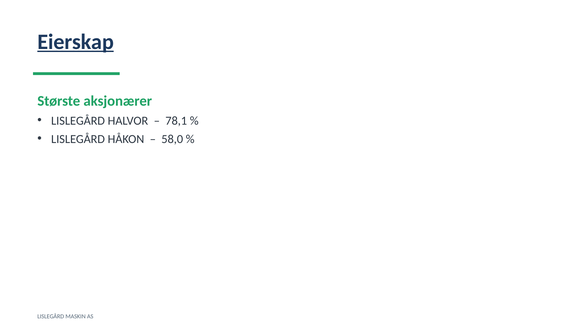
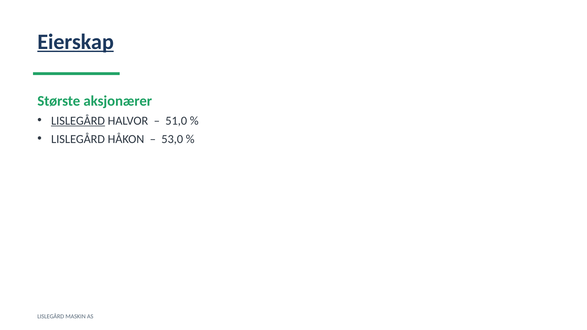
LISLEGÅRD underline: none -> present (78, 121)
78,1: 78,1 -> 51,0 (176, 121)
58,0: 58,0 -> 53,0 (172, 139)
